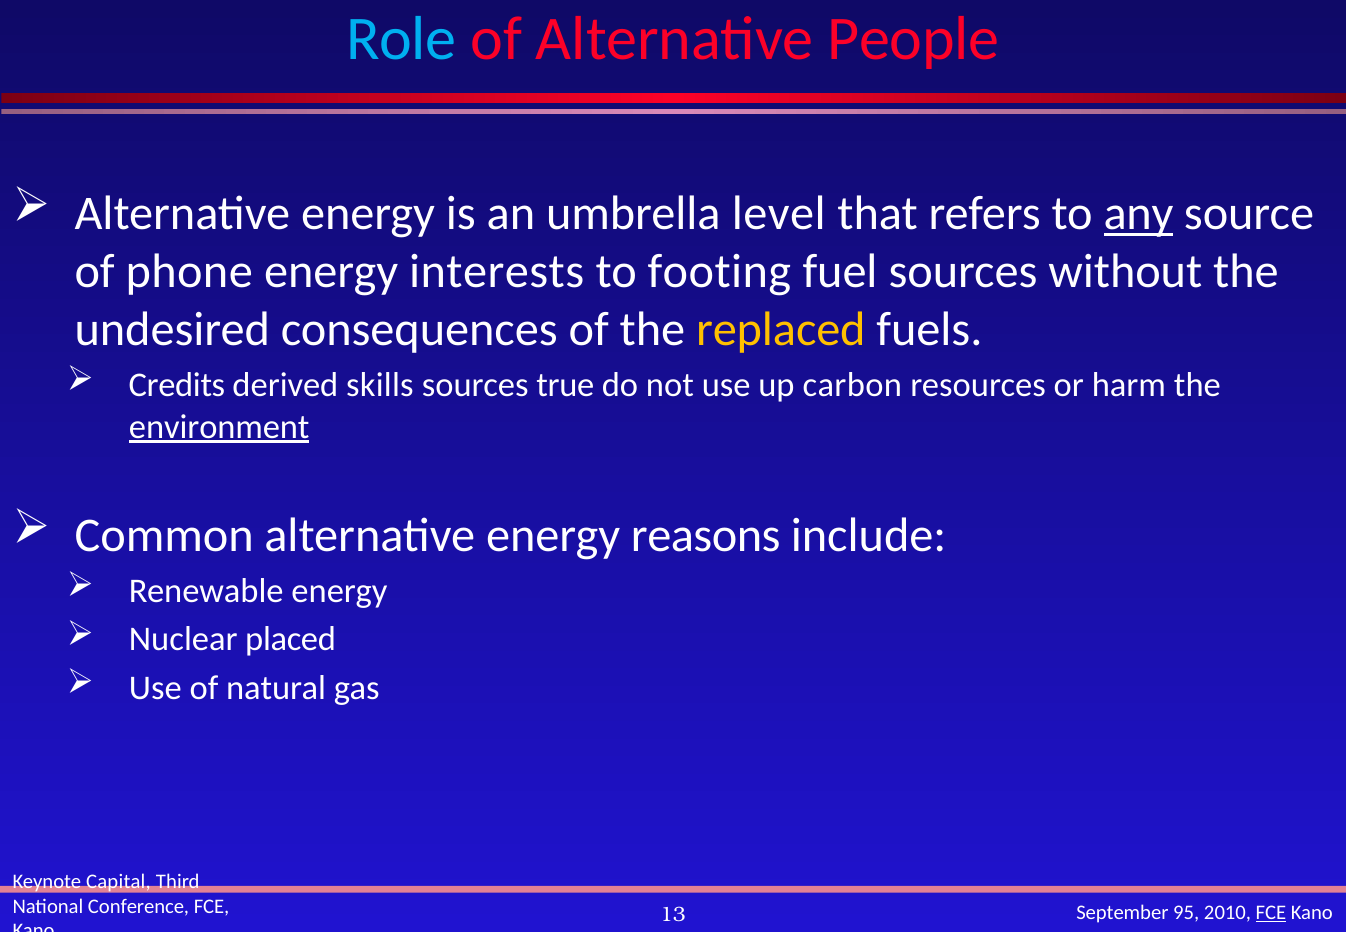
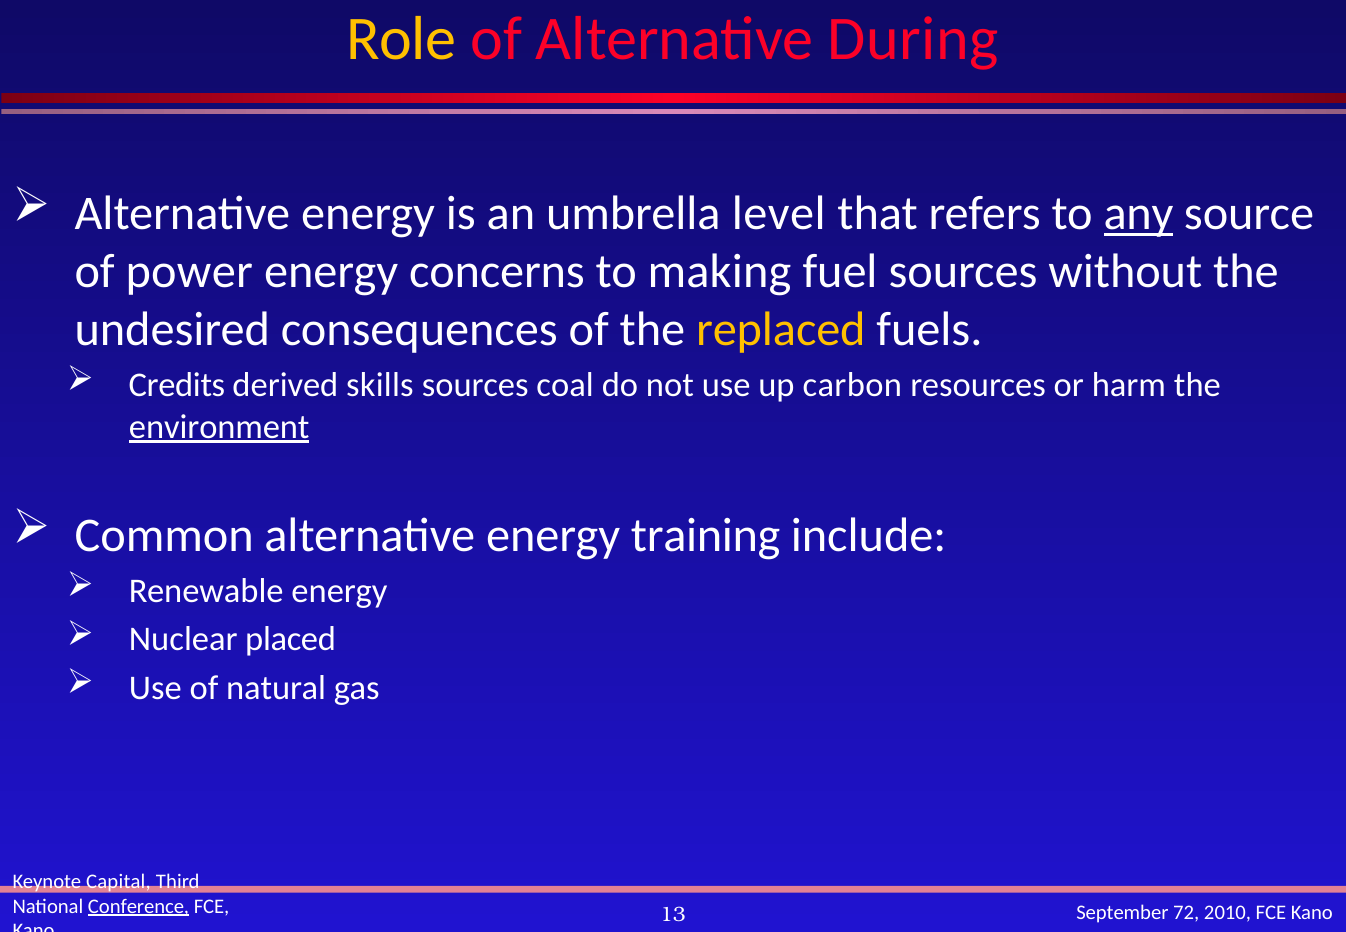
Role colour: light blue -> yellow (401, 39)
People: People -> During (913, 39)
phone: phone -> power (189, 272)
interests: interests -> concerns (497, 272)
footing: footing -> making (719, 272)
true: true -> coal (565, 385)
reasons: reasons -> training (706, 535)
Conference underline: none -> present (139, 906)
95: 95 -> 72 (1186, 913)
FCE underline: present -> none (1271, 913)
